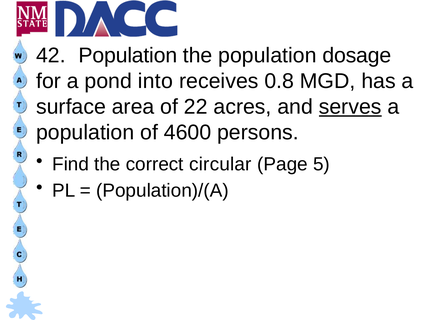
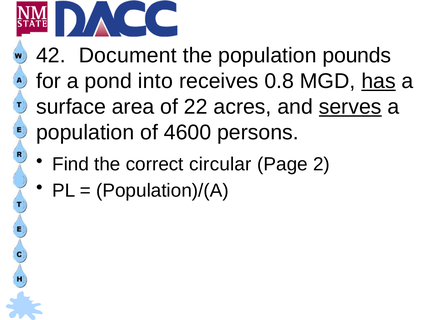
42 Population: Population -> Document (128, 55)
dosage: dosage -> pounds (357, 55)
has underline: none -> present (379, 81)
5: 5 -> 2 (321, 164)
